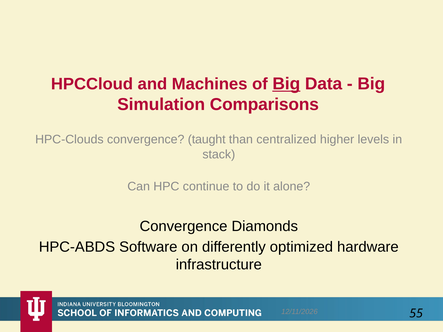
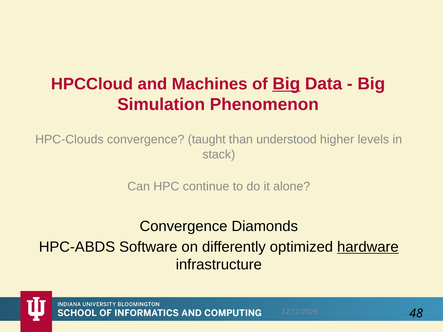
Comparisons: Comparisons -> Phenomenon (264, 104)
centralized: centralized -> understood (287, 140)
hardware underline: none -> present (368, 247)
55: 55 -> 48 (416, 314)
